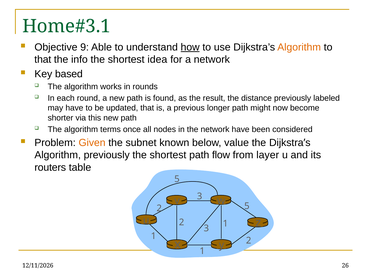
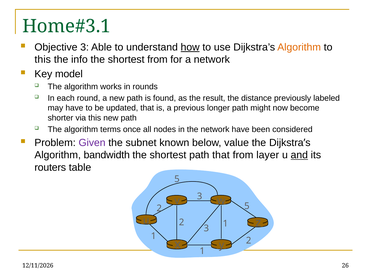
Objective 9: 9 -> 3 (85, 47)
that: that -> this (43, 60)
shortest idea: idea -> from (157, 60)
based: based -> model (69, 74)
Given colour: orange -> purple (92, 143)
Algorithm previously: previously -> bandwidth (107, 155)
path flow: flow -> that (221, 155)
and underline: none -> present (299, 155)
